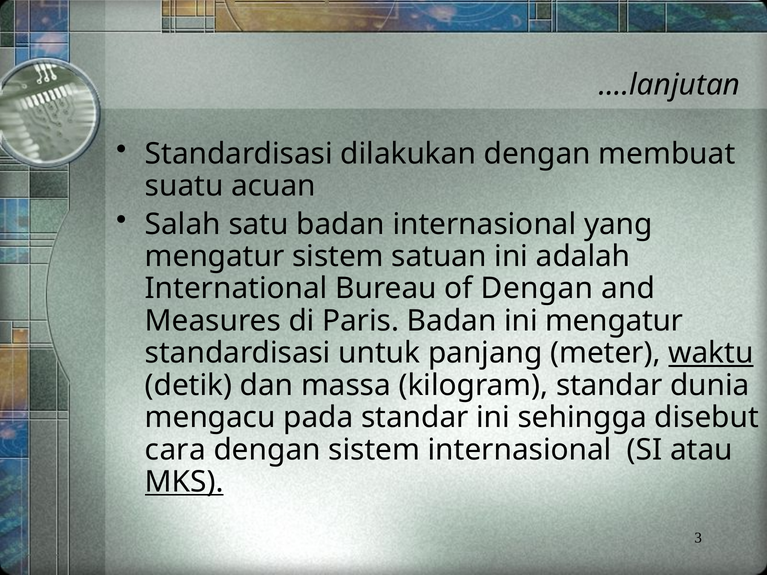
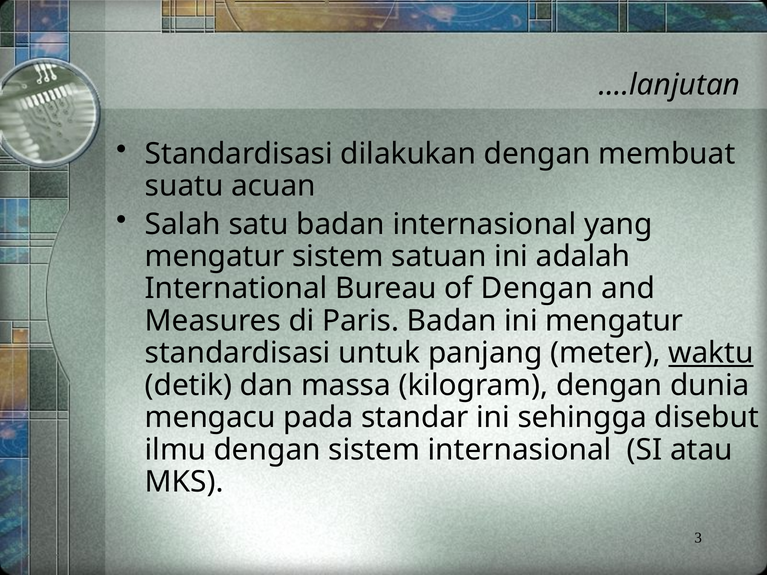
kilogram standar: standar -> dengan (609, 385)
cara: cara -> ilmu (176, 450)
MKS underline: present -> none (184, 482)
